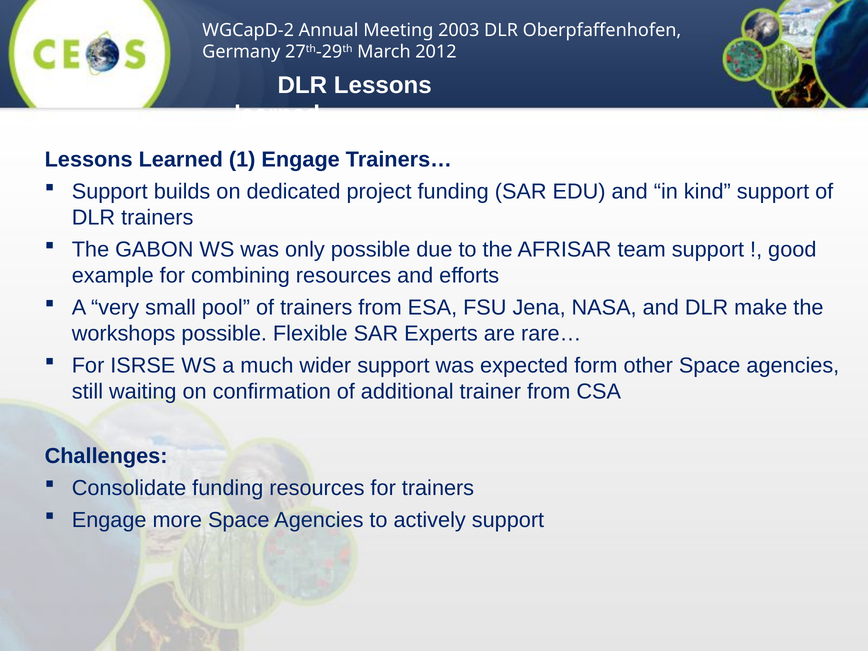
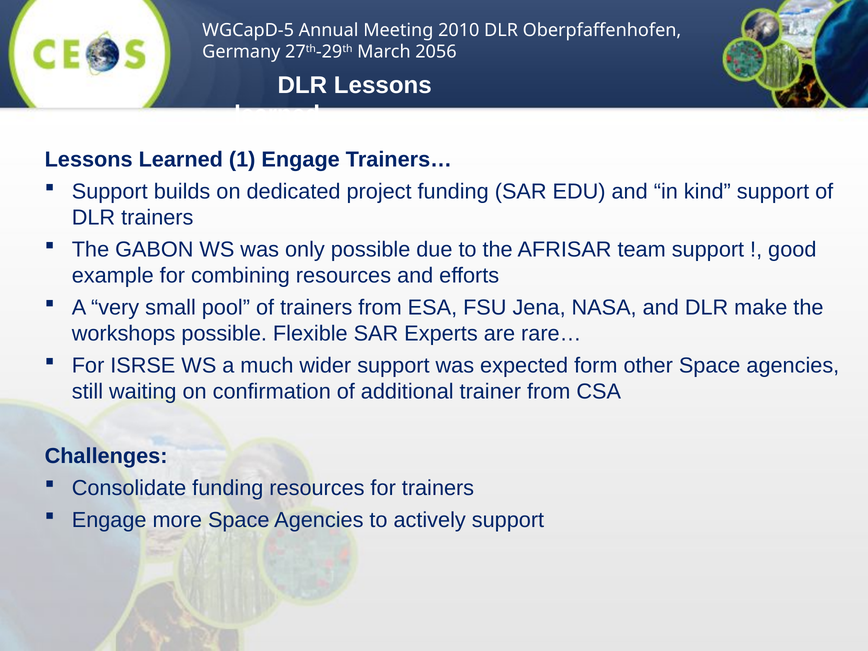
WGCapD-2: WGCapD-2 -> WGCapD-5 (248, 30)
2003: 2003 -> 2010 (459, 30)
2012: 2012 -> 2056 (436, 52)
